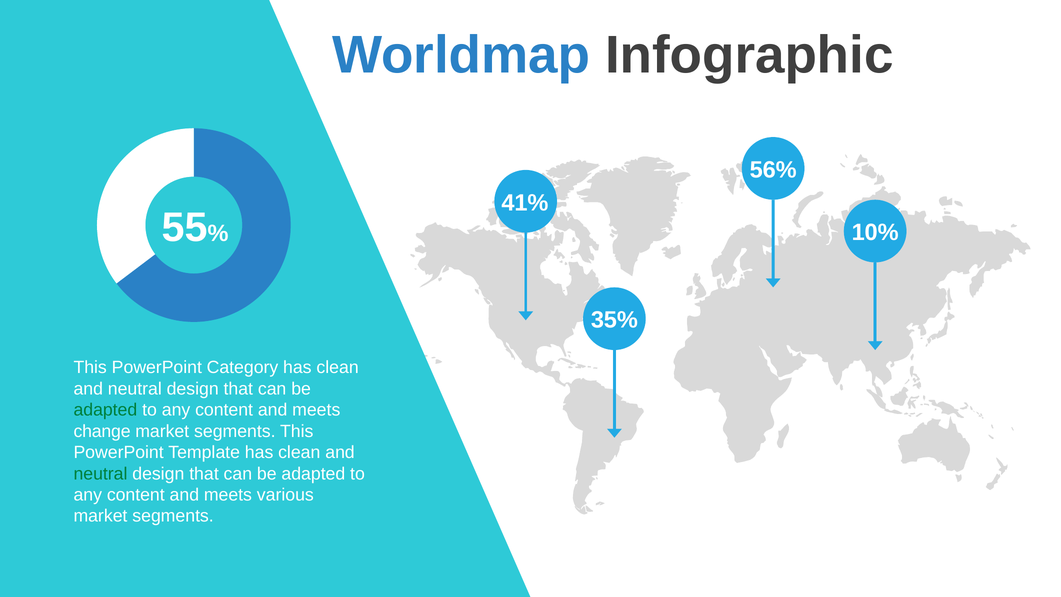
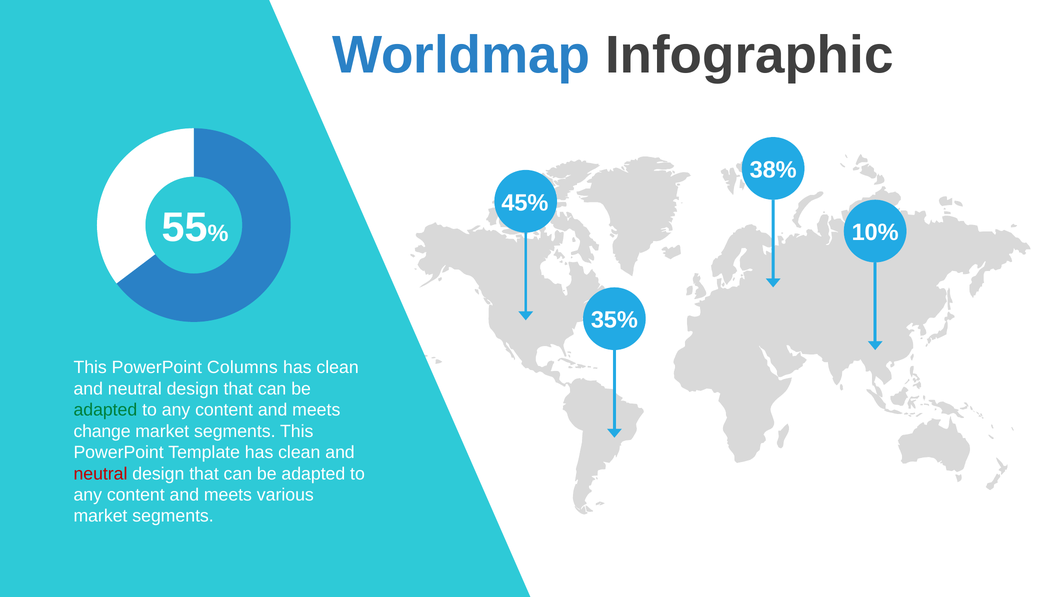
56%: 56% -> 38% (773, 170)
41%: 41% -> 45% (525, 203)
Category: Category -> Columns (242, 367)
neutral colour: green -> red (101, 474)
